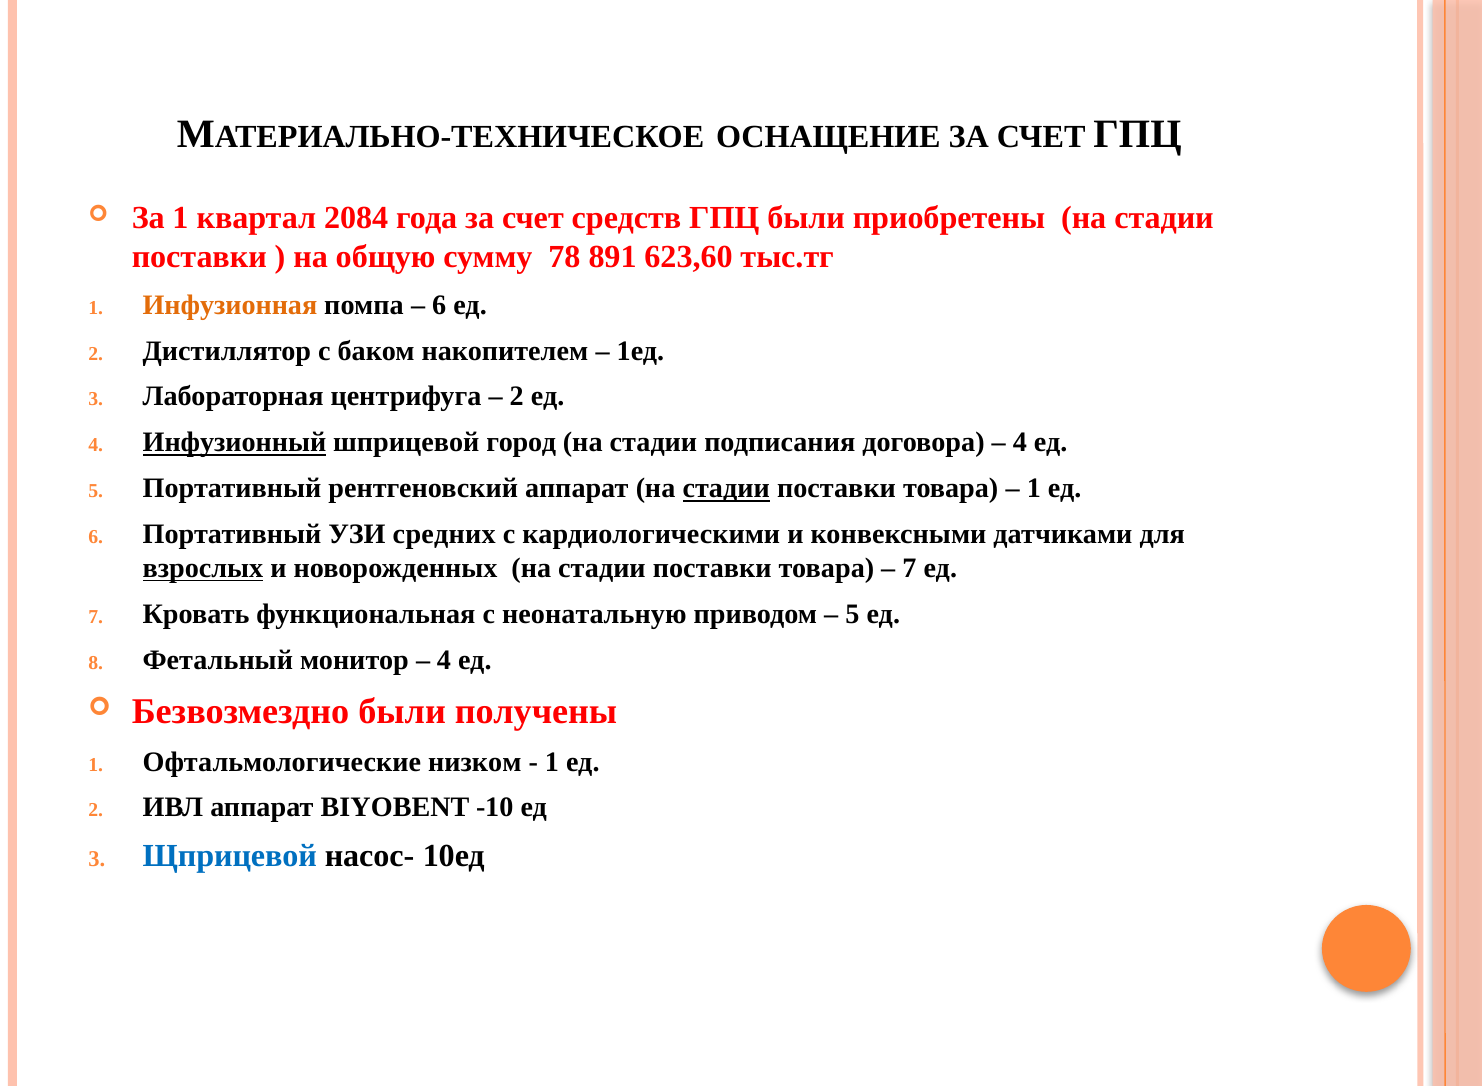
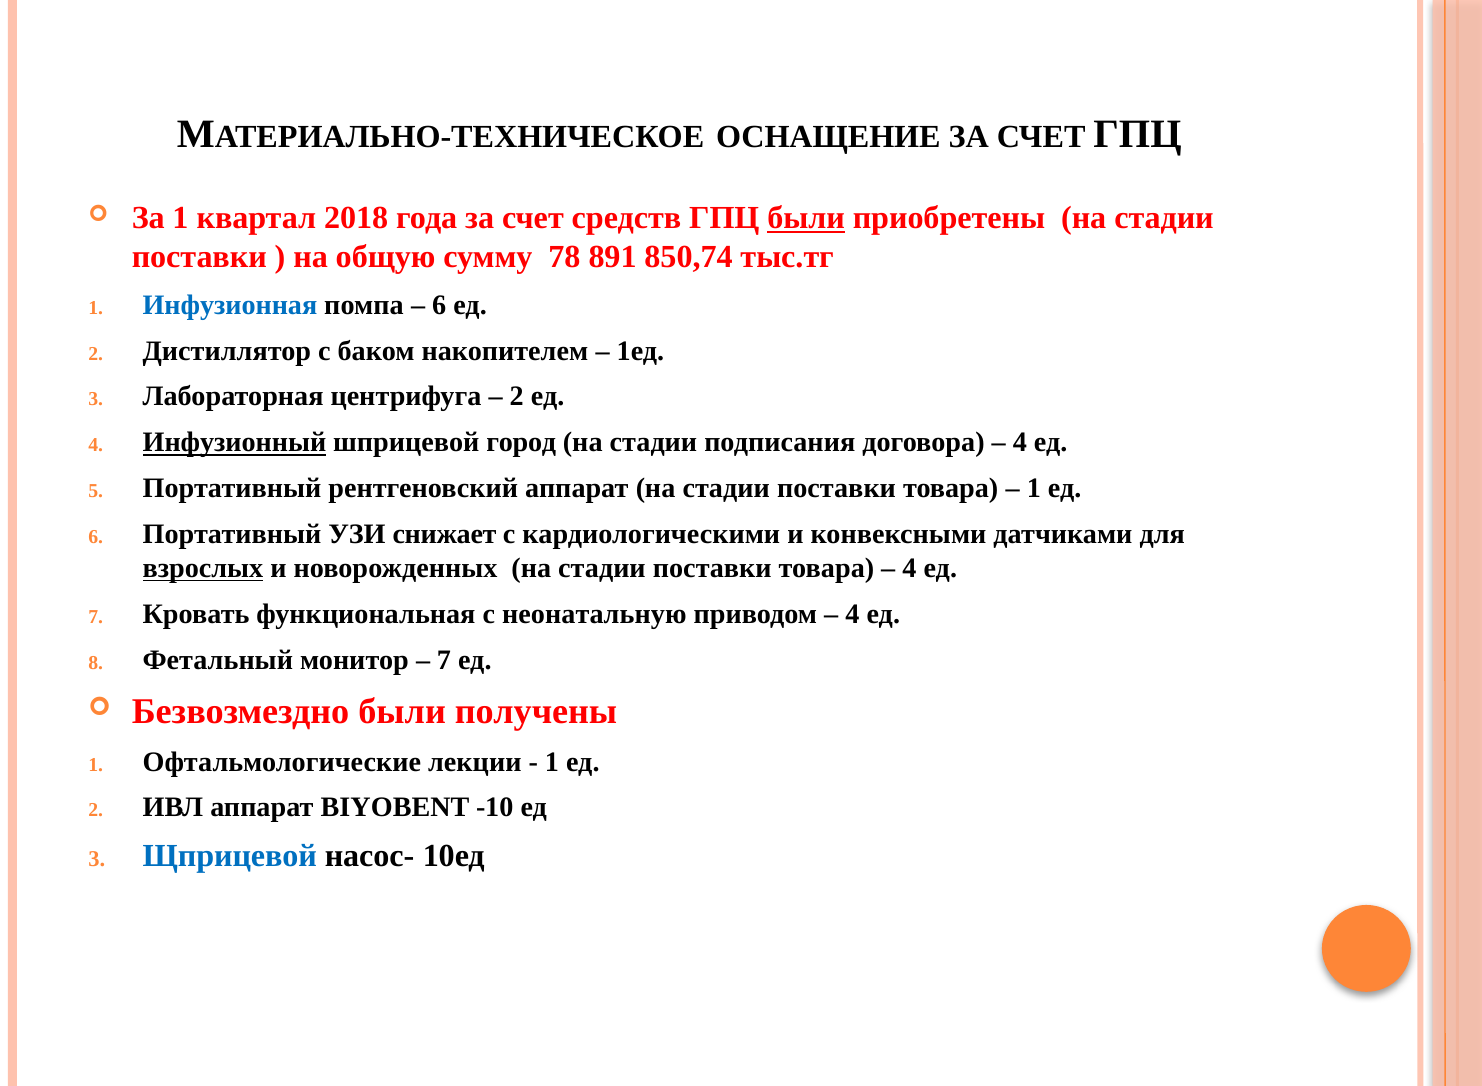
2084: 2084 -> 2018 (356, 218)
были underline: none -> present (806, 218)
623,60: 623,60 -> 850,74 (689, 257)
Инфузионная colour: orange -> blue (230, 305)
стадии underline: present -> none (726, 488)
средних: средних -> снижает (445, 534)
7: 7 -> 4 (909, 568)
5: 5 -> 4 (852, 614)
4: 4 -> 7 (444, 660)
низком: низком -> лекции (475, 762)
